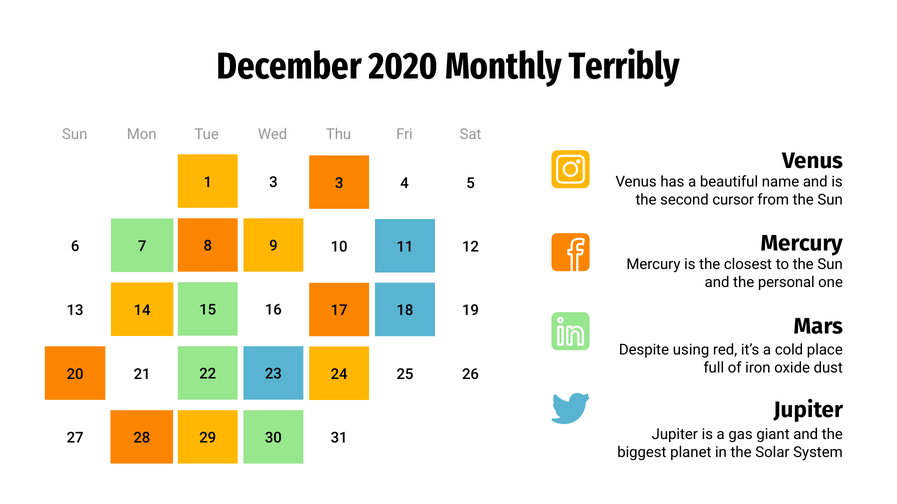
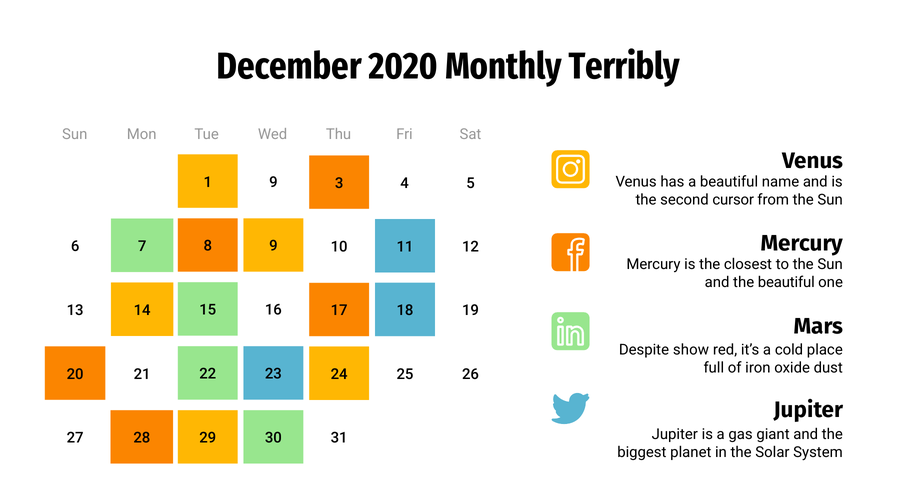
1 3: 3 -> 9 (273, 182)
the personal: personal -> beautiful (786, 283)
using: using -> show (691, 350)
